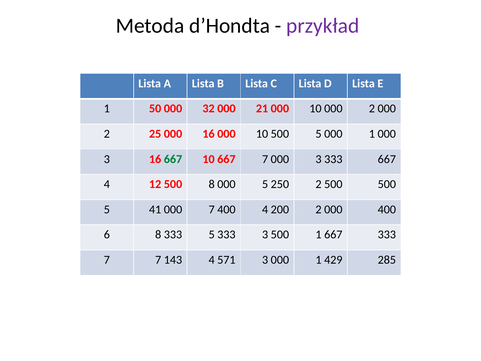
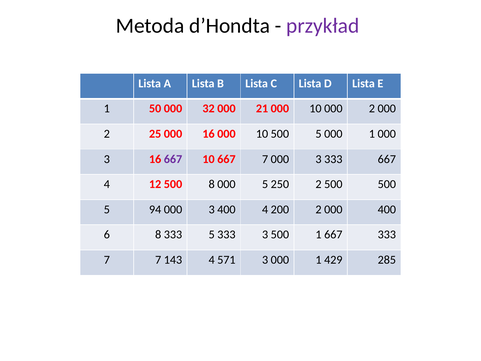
667 colour: green -> purple (173, 159)
41: 41 -> 94 (155, 209)
7: 7 -> 3 (212, 209)
